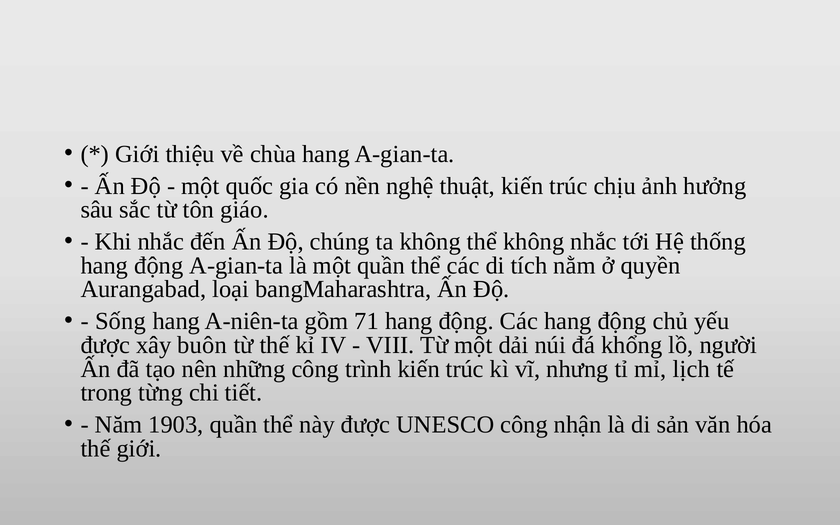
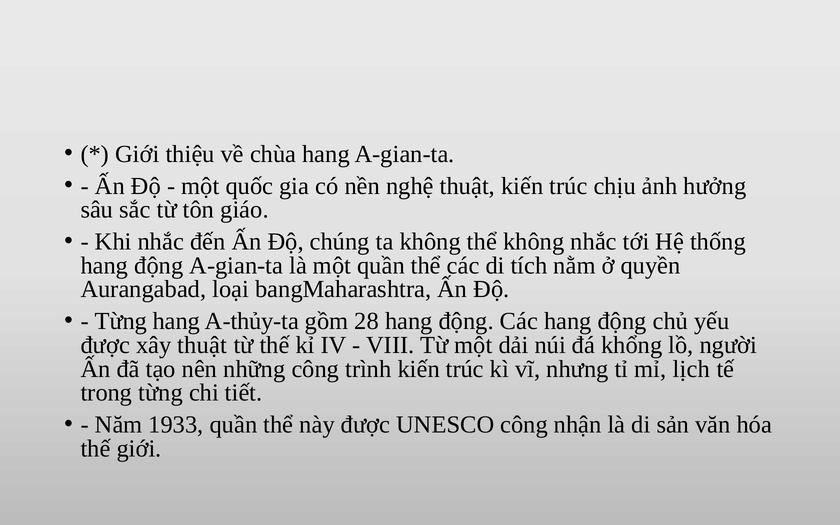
Sống: Sống -> Từng (121, 321)
A-niên-ta: A-niên-ta -> A-thủy-ta (252, 321)
71: 71 -> 28 (367, 321)
xây buôn: buôn -> thuật (202, 345)
1903: 1903 -> 1933 (176, 425)
